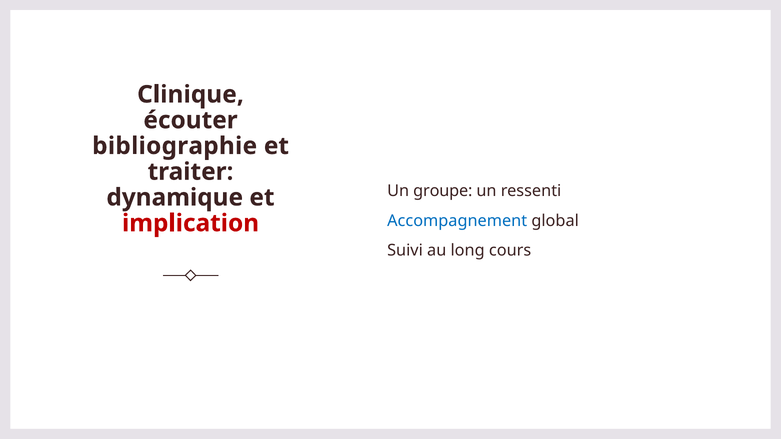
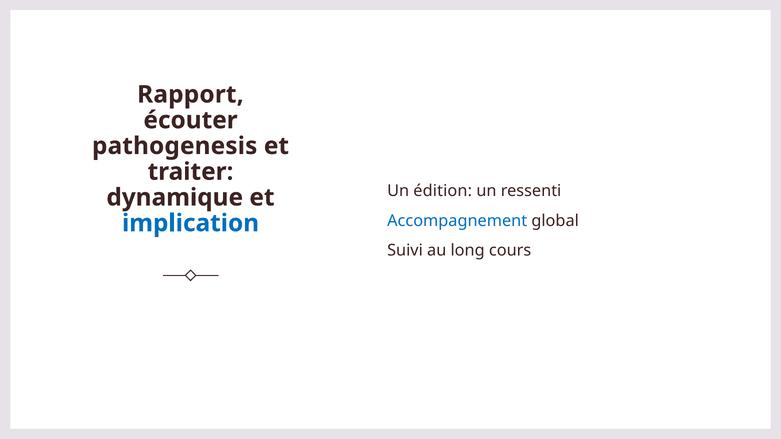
Clinique: Clinique -> Rapport (190, 95)
bibliographie: bibliographie -> pathogenesis (175, 146)
groupe: groupe -> édition (443, 191)
implication colour: red -> blue (191, 223)
